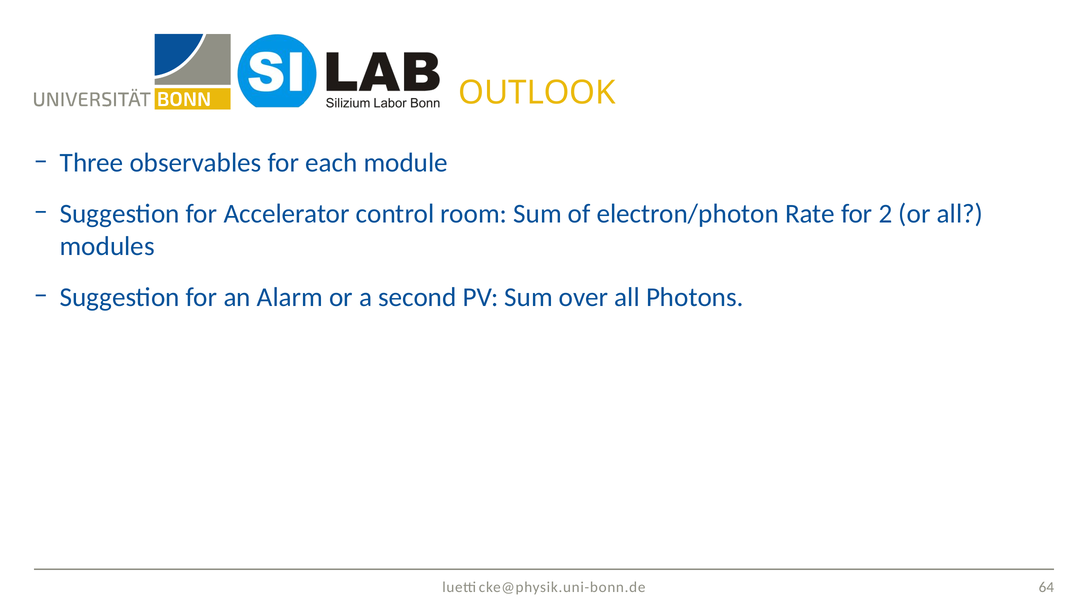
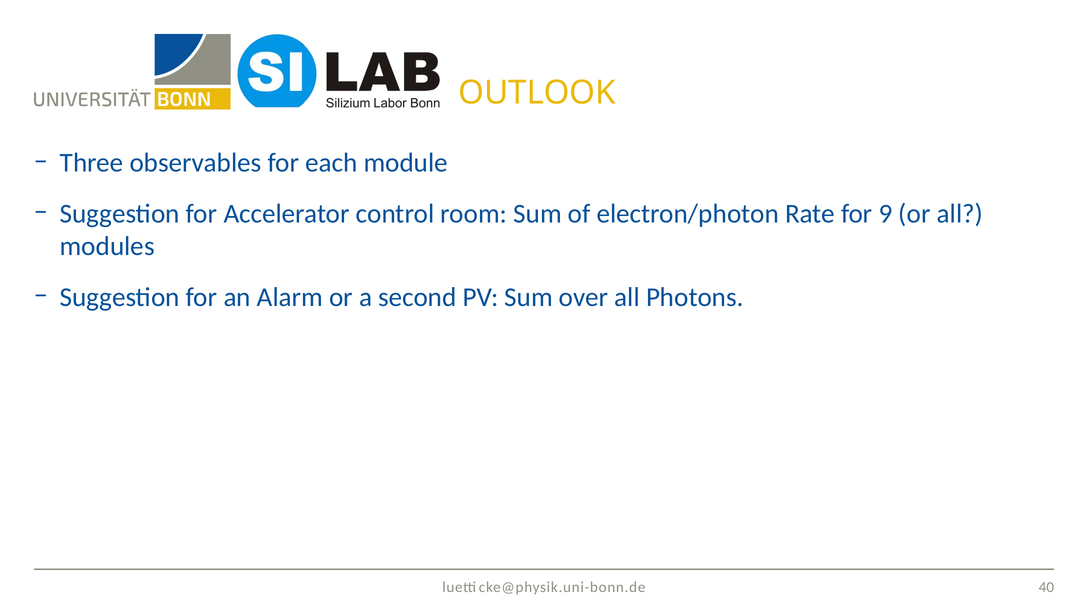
2: 2 -> 9 (886, 214)
64: 64 -> 40 (1046, 587)
